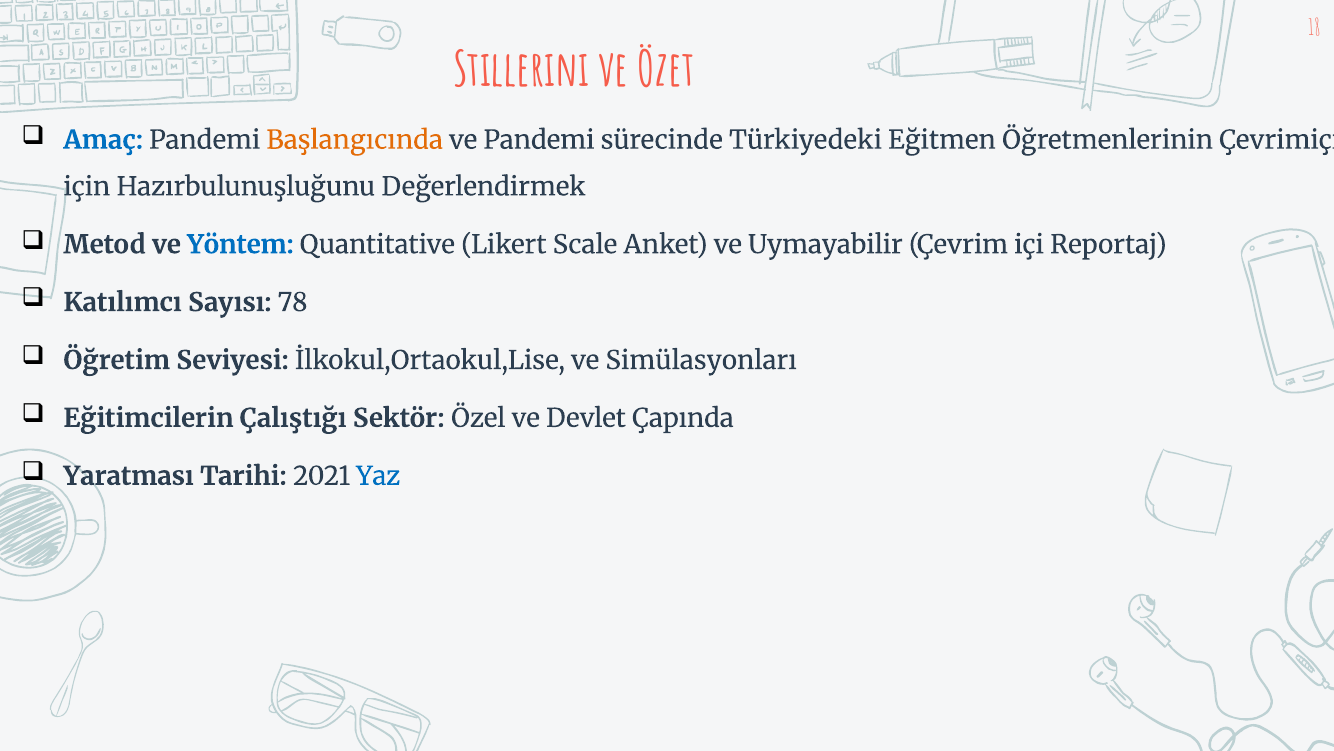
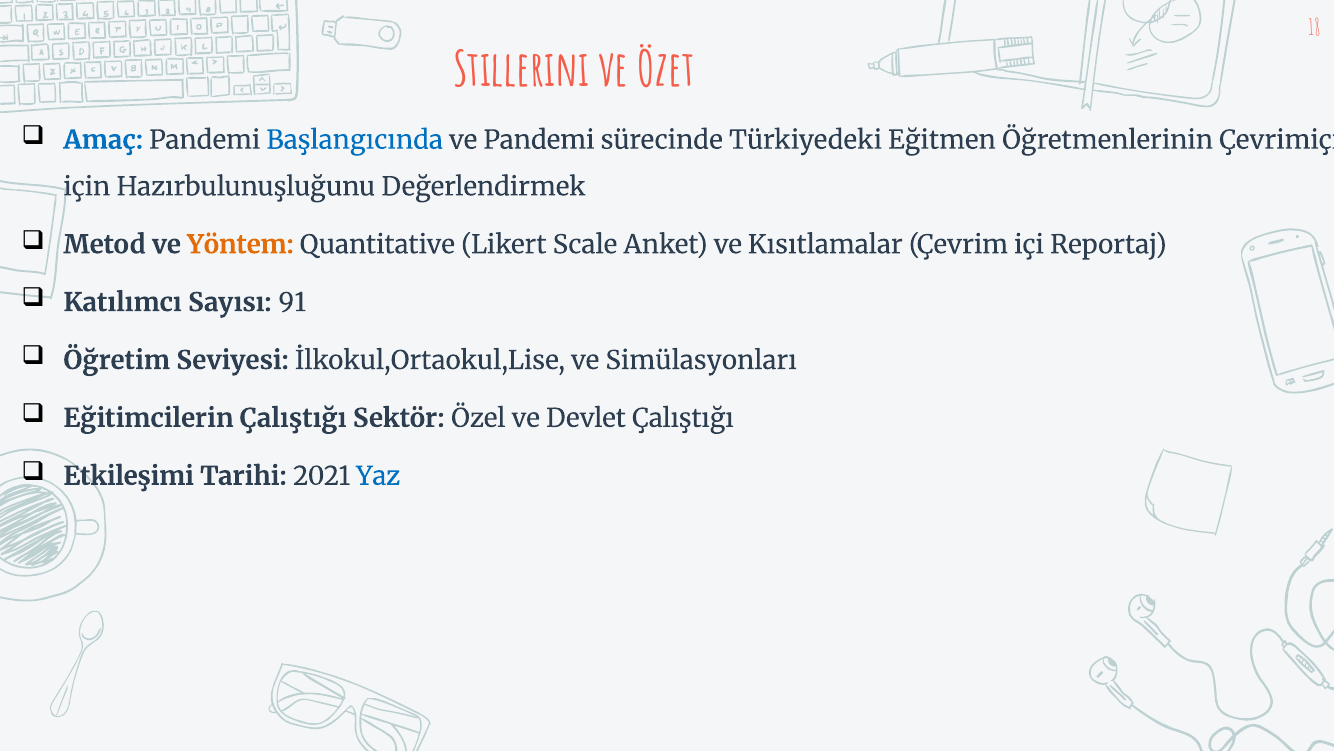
Başlangıcında colour: orange -> blue (355, 140)
Yöntem colour: blue -> orange (240, 245)
Uymayabilir: Uymayabilir -> Kısıtlamalar (825, 245)
78: 78 -> 91 (292, 302)
Devlet Çapında: Çapında -> Çalıştığı (683, 418)
Yaratması: Yaratması -> Etkileşimi (129, 476)
